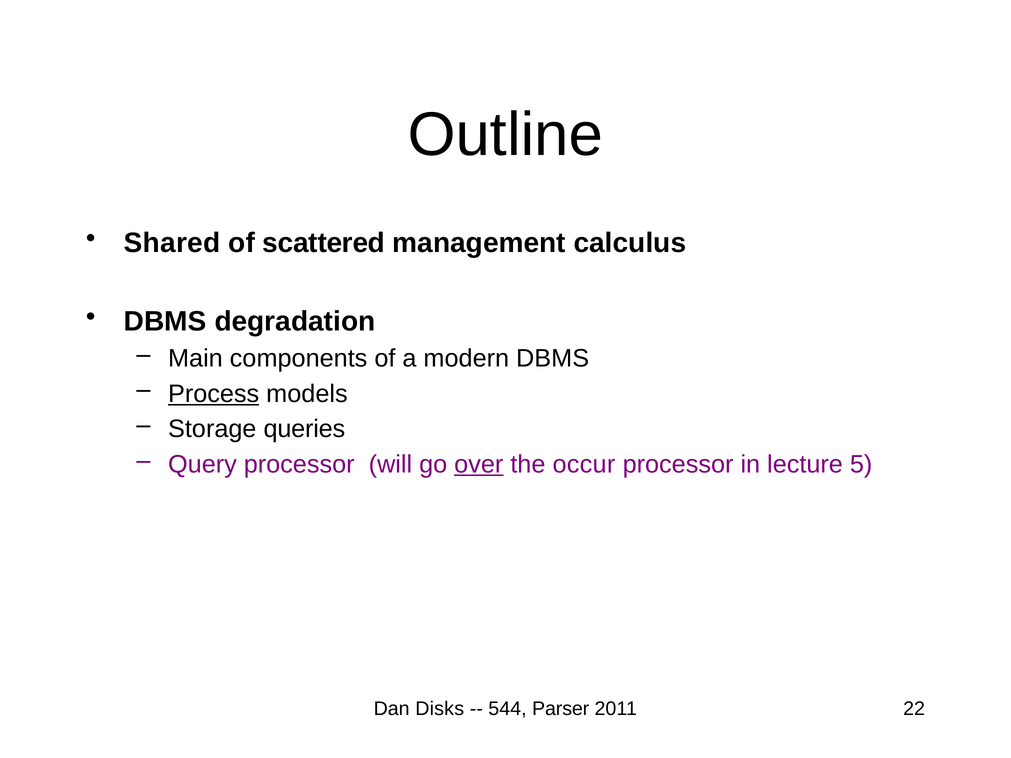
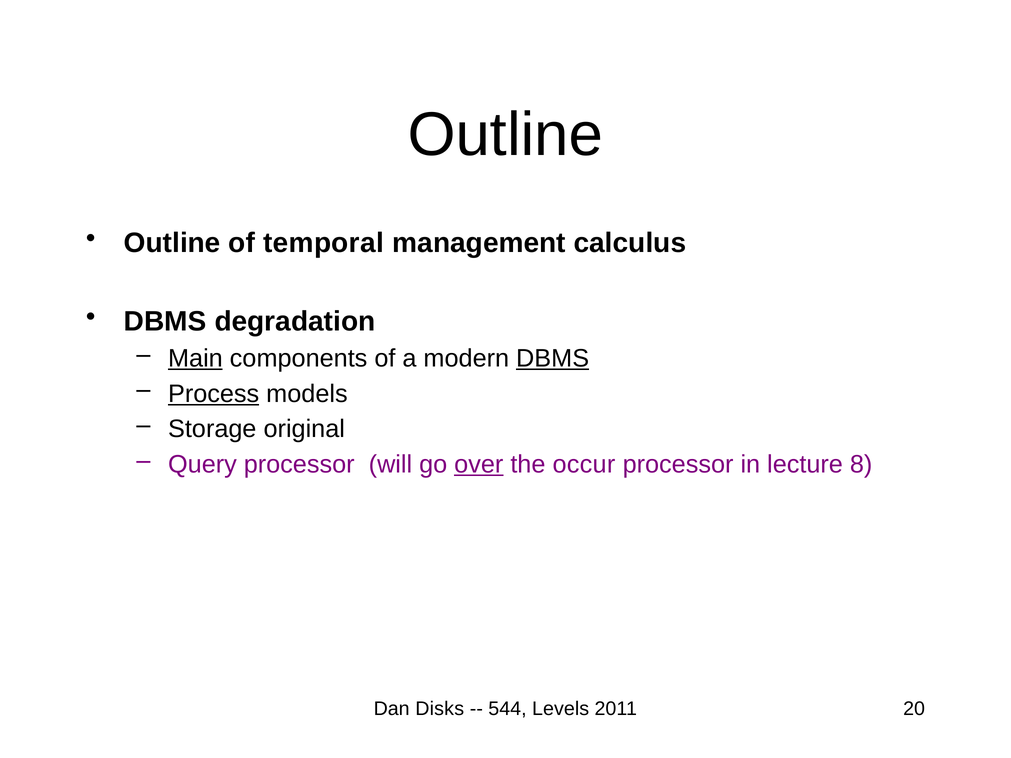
Shared: Shared -> Outline (172, 243)
scattered: scattered -> temporal (324, 243)
Main underline: none -> present (195, 358)
DBMS underline: none -> present (553, 358)
queries: queries -> original (304, 429)
5: 5 -> 8 (861, 465)
Parser: Parser -> Levels (561, 709)
22: 22 -> 20 (914, 709)
